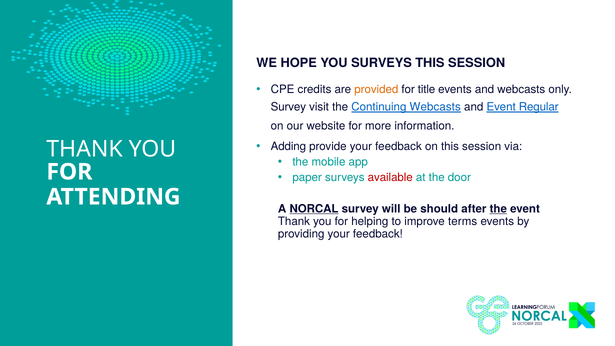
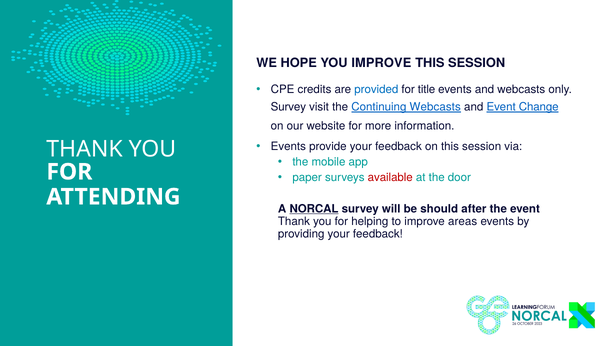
YOU SURVEYS: SURVEYS -> IMPROVE (381, 63)
provided colour: orange -> blue (376, 90)
Regular: Regular -> Change (539, 107)
Adding: Adding -> Events (288, 146)
the underline: present -> none (498, 209)
terms: terms -> areas (463, 221)
